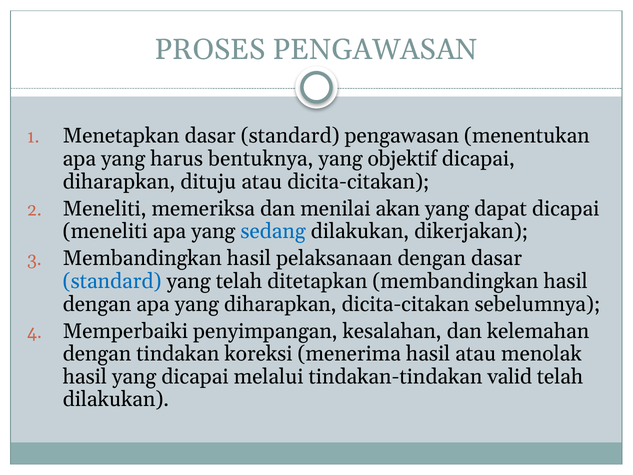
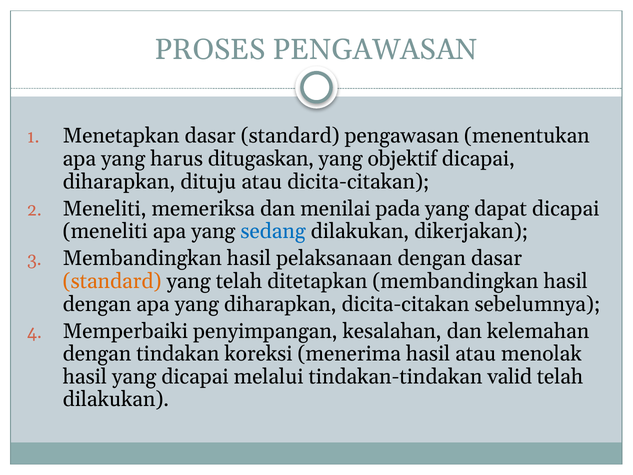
bentuknya: bentuknya -> ditugaskan (261, 159)
akan: akan -> pada (398, 209)
standard colour: blue -> orange (112, 281)
